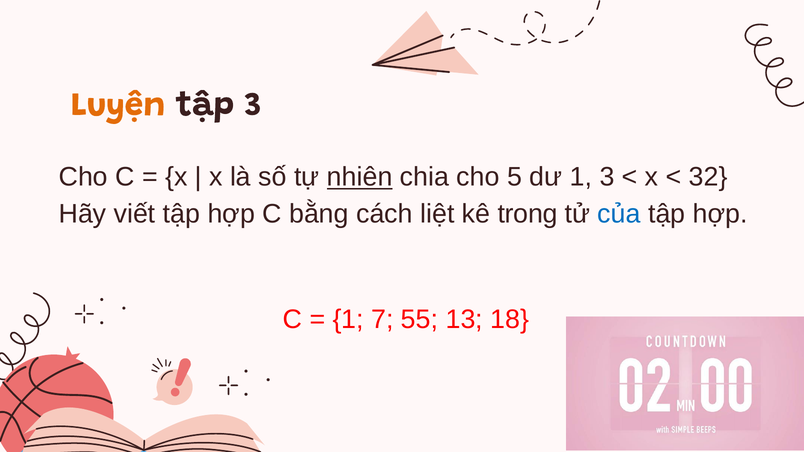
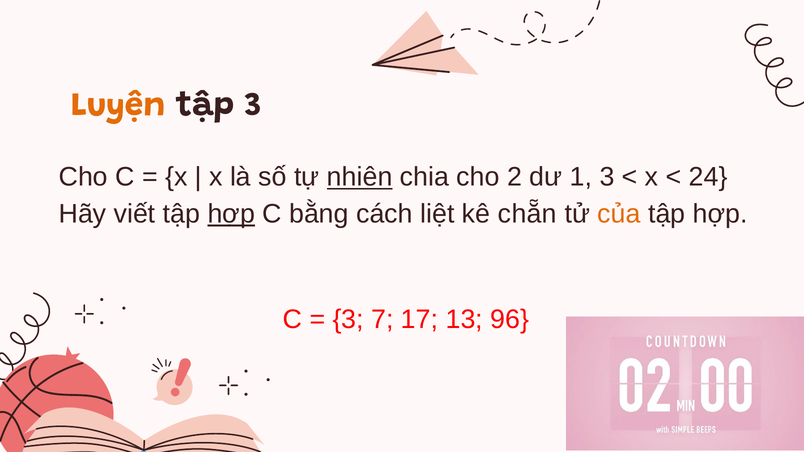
5: 5 -> 2 (515, 177)
32: 32 -> 24 (708, 177)
hợp underline: none -> present (231, 214)
trong: trong -> chẵn (527, 214)
của colour: blue -> orange (619, 214)
1: 1 -> 3 (348, 320)
55: 55 -> 17 (420, 320)
18: 18 -> 96 (510, 320)
